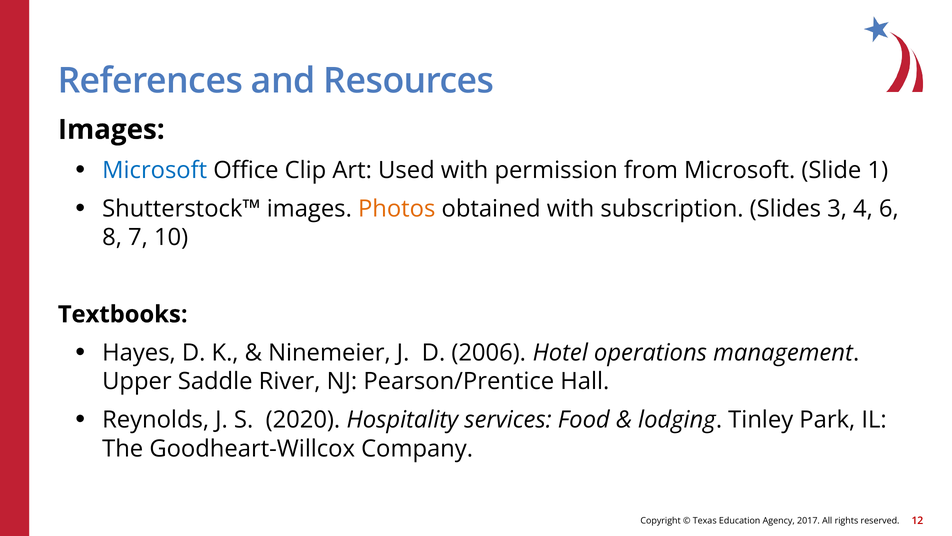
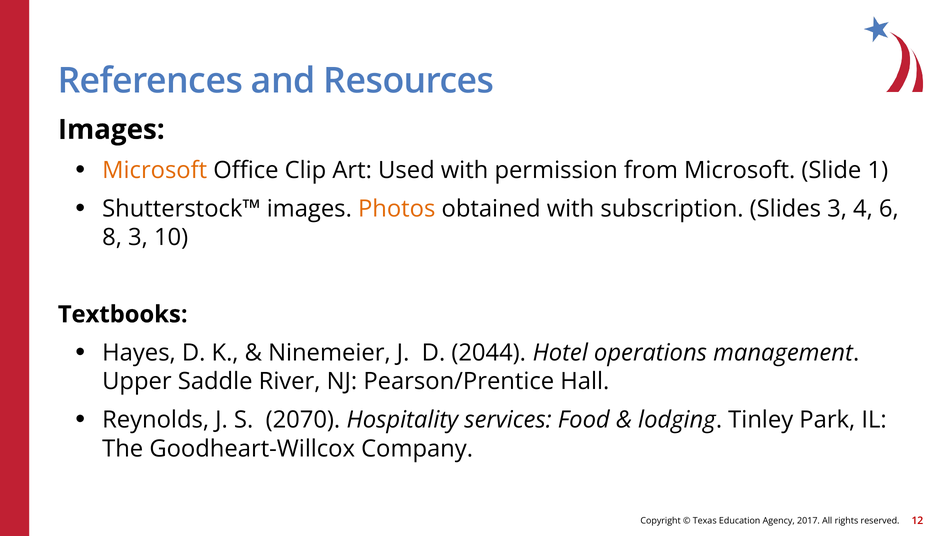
Microsoft colour: blue -> orange (155, 170)
8 7: 7 -> 3 (138, 237)
2006: 2006 -> 2044 (489, 353)
2020: 2020 -> 2070 (303, 420)
